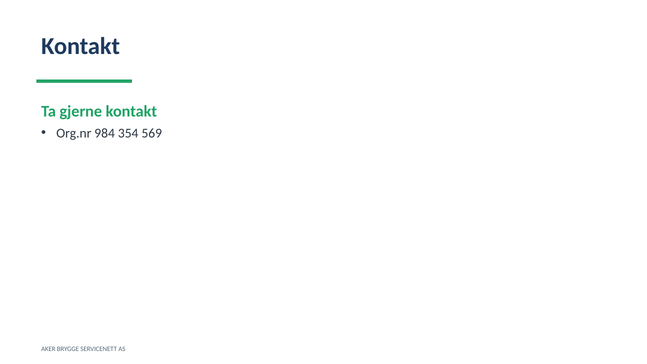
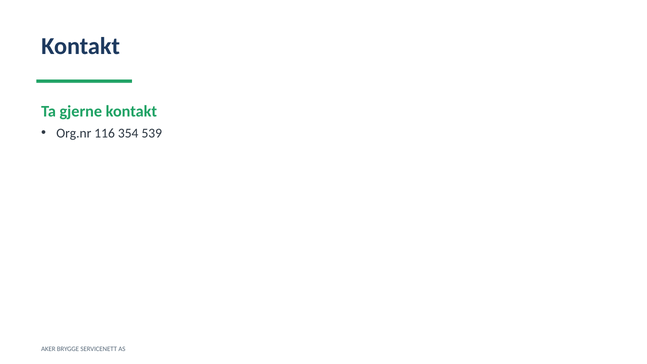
984: 984 -> 116 (105, 133)
569: 569 -> 539 (152, 133)
